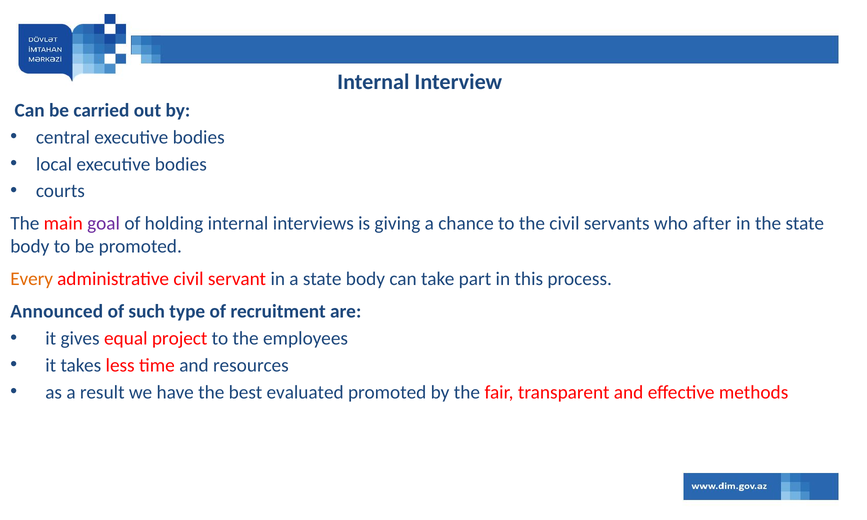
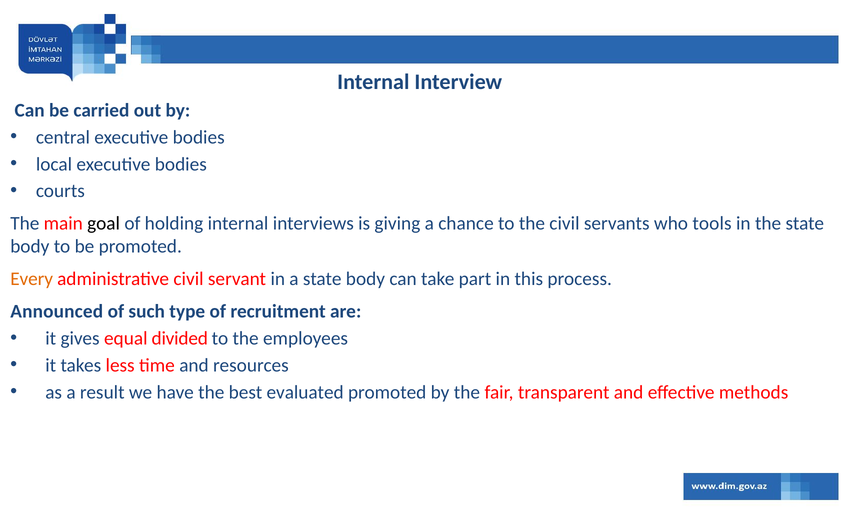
goal colour: purple -> black (104, 224)
after: after -> tools (712, 224)
project: project -> divided (180, 338)
